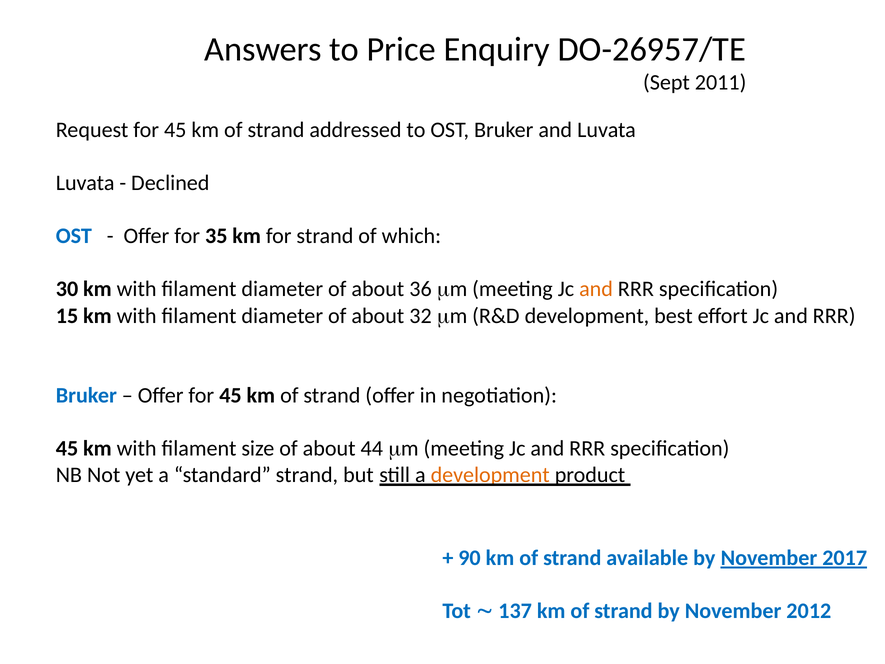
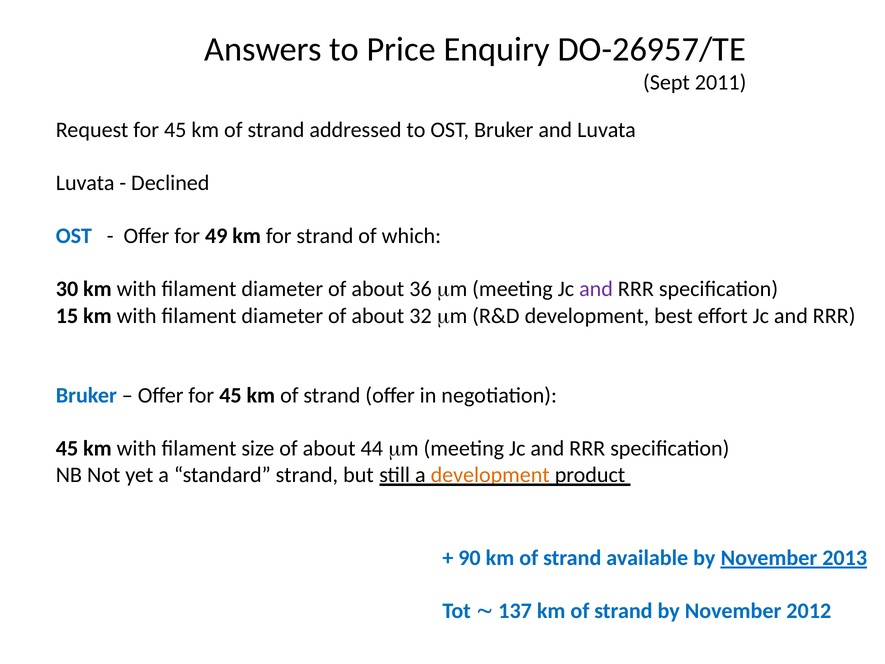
35: 35 -> 49 (216, 236)
and colour: orange -> purple (596, 289)
2017: 2017 -> 2013 (845, 558)
